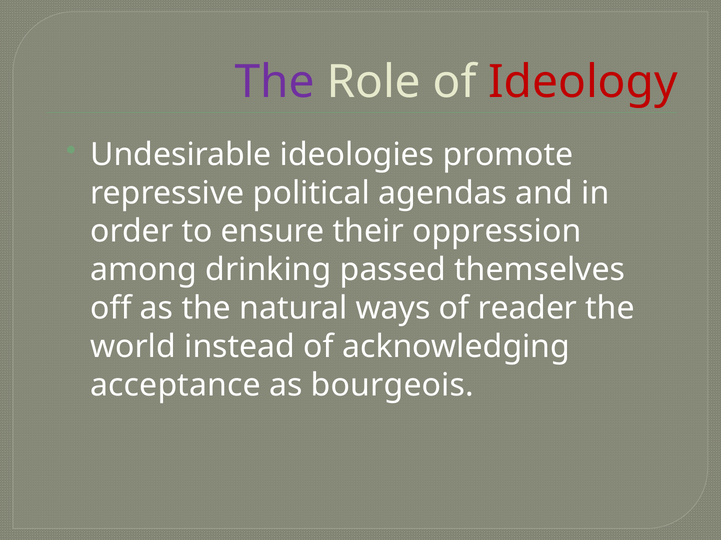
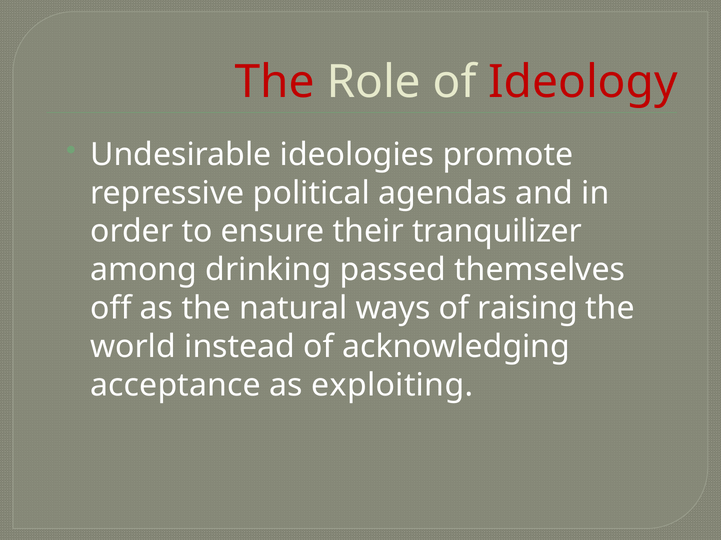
The colour: purple -> red (275, 82)
oppression: oppression -> tranquilizer (497, 232)
reader: reader -> raising (528, 309)
bourgeois: bourgeois -> exploiting (392, 386)
